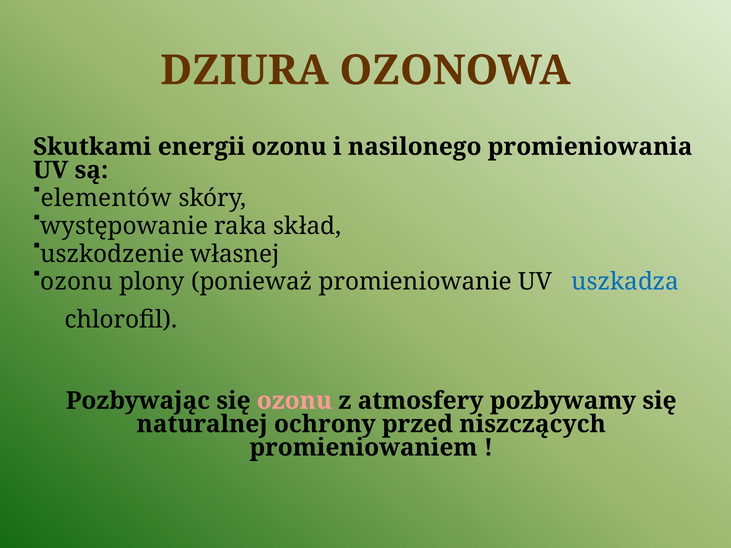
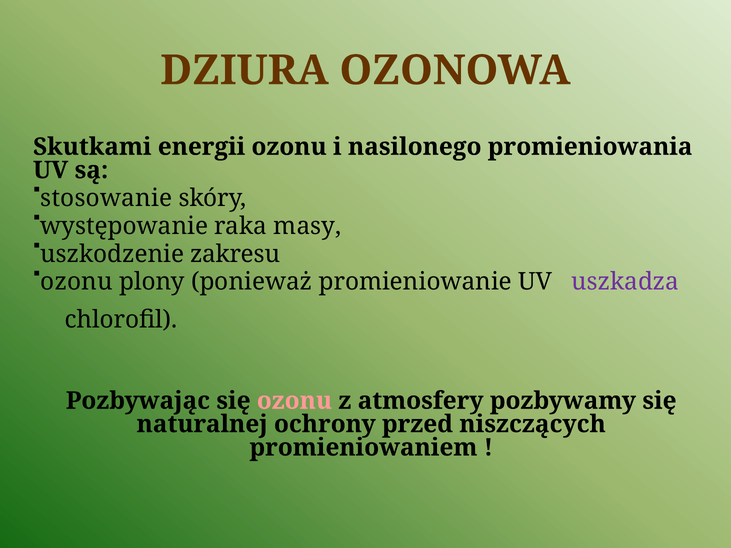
elementów: elementów -> stosowanie (106, 198)
skład: skład -> masy (307, 226)
własnej: własnej -> zakresu (235, 254)
uszkadza colour: blue -> purple (625, 282)
